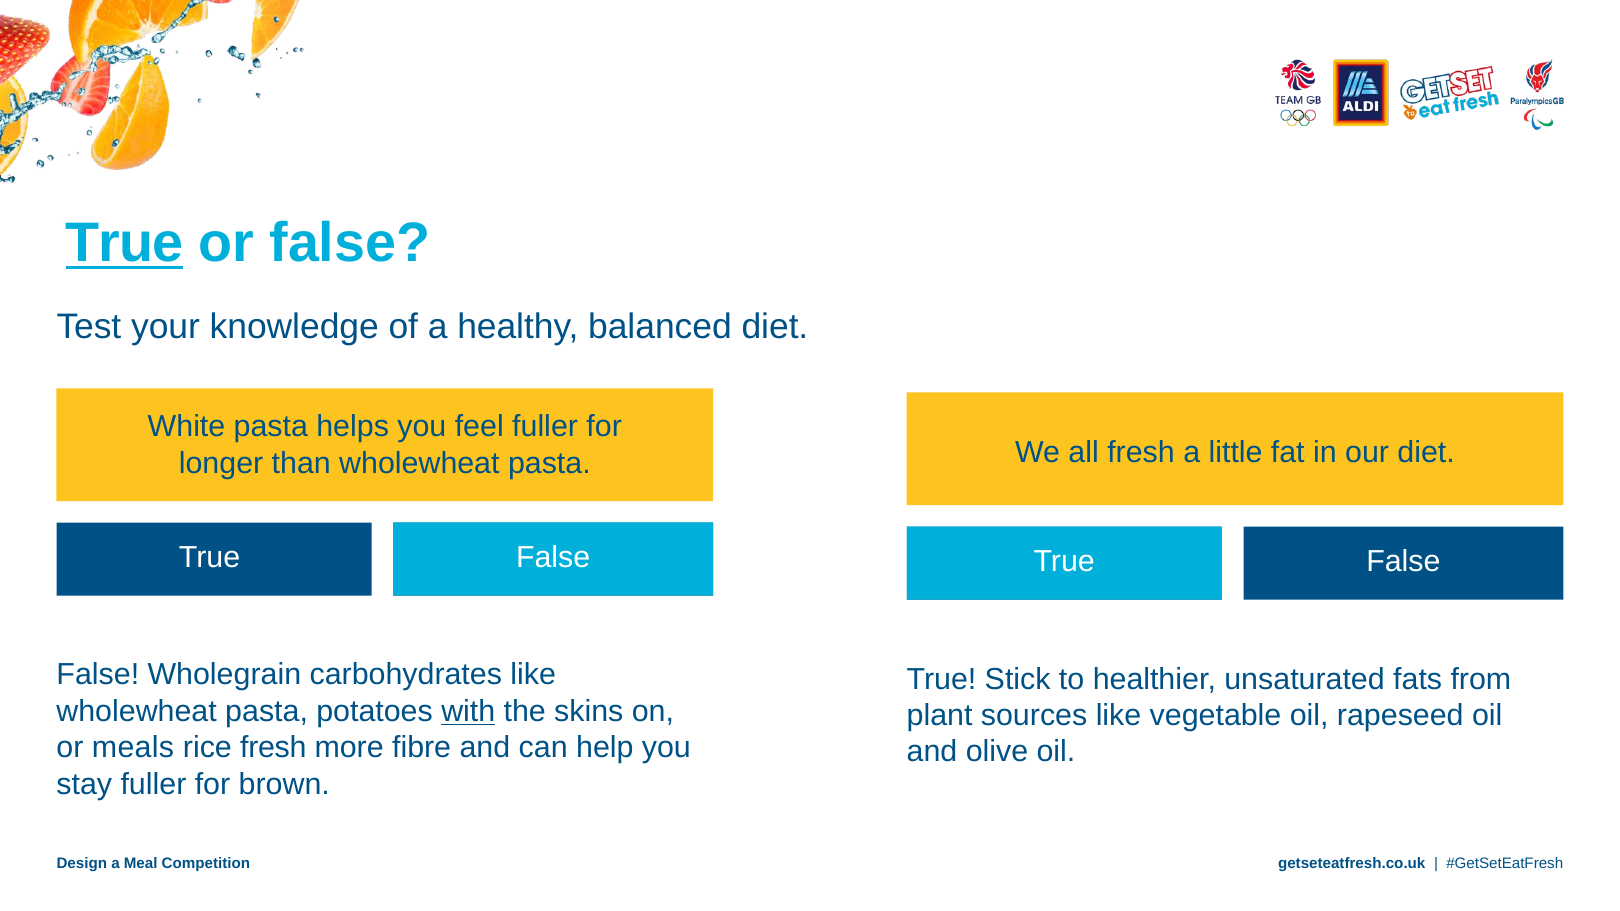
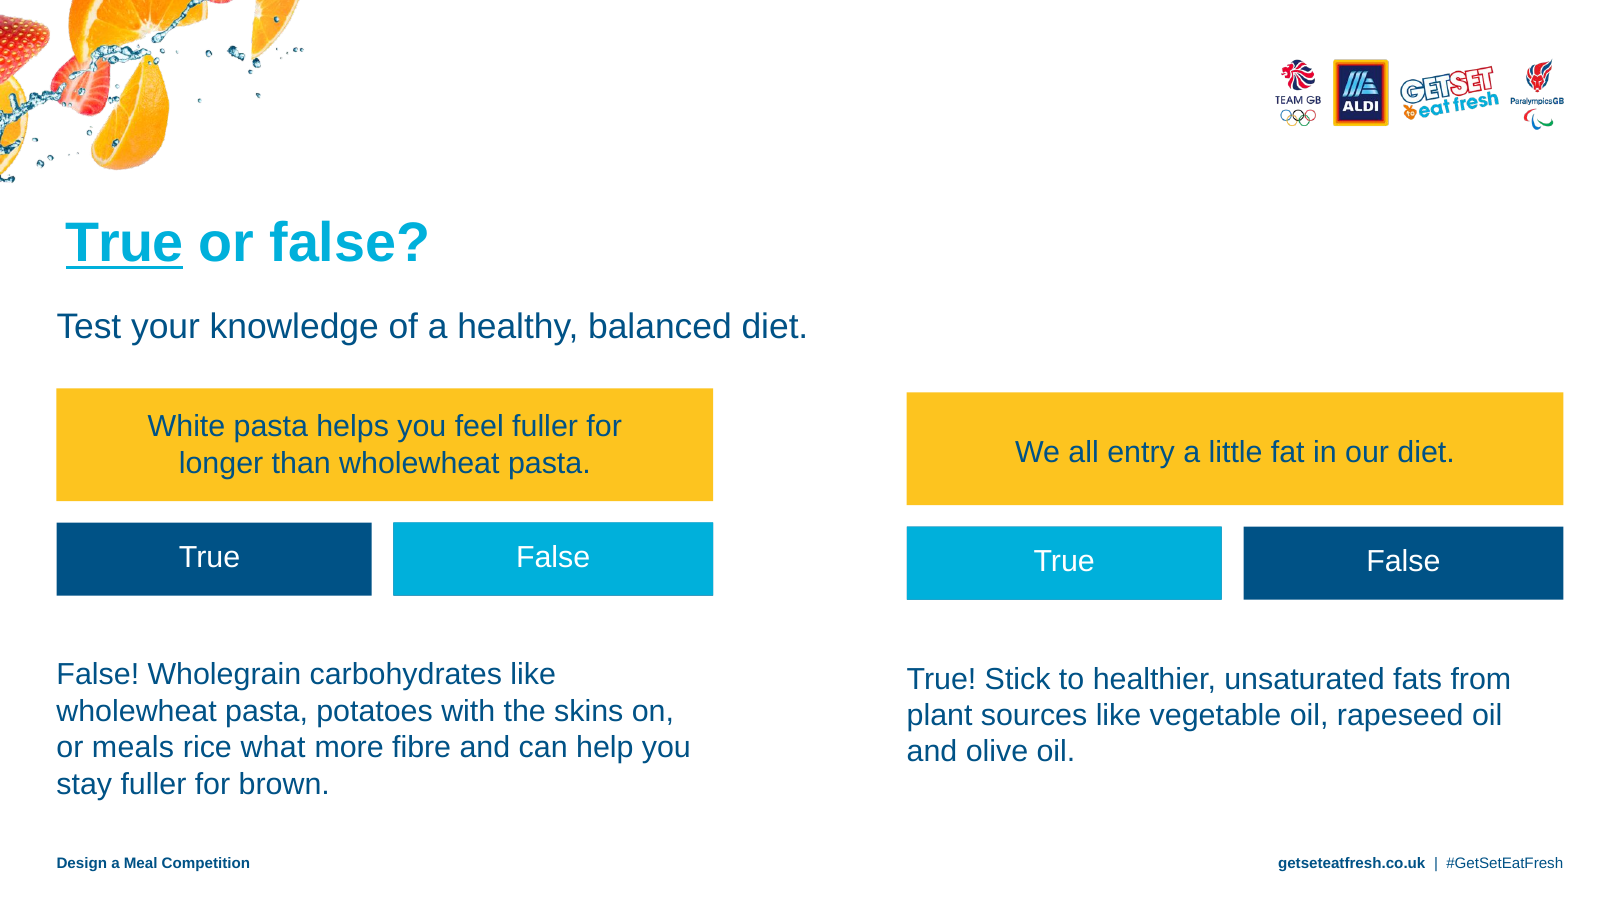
all fresh: fresh -> entry (1141, 452)
with underline: present -> none (468, 712)
rice fresh: fresh -> what (273, 748)
